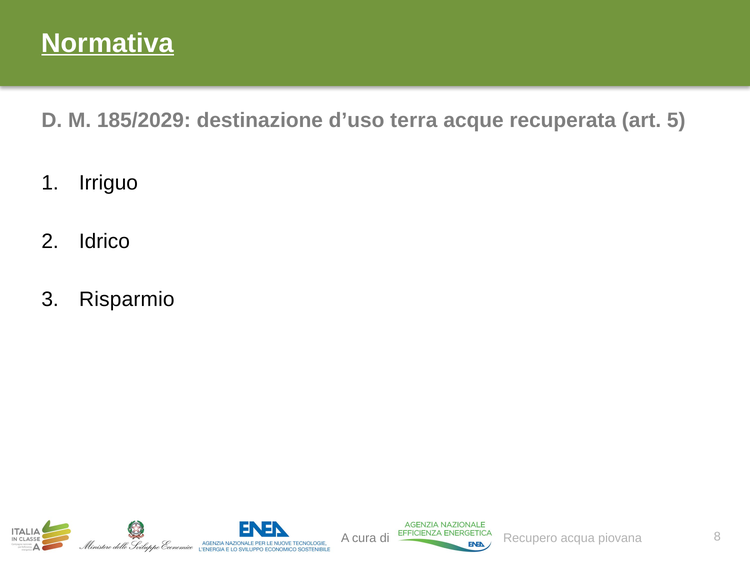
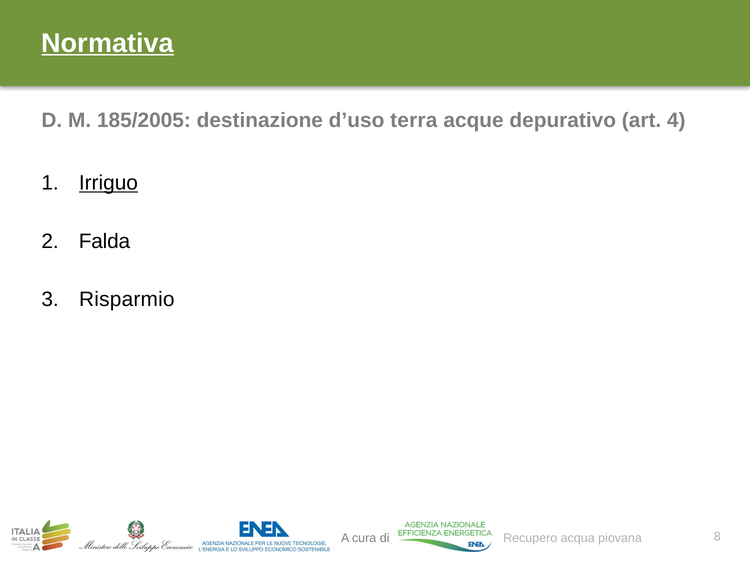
185/2029: 185/2029 -> 185/2005 (144, 121)
recuperata: recuperata -> depurativo (563, 121)
5: 5 -> 4 (676, 121)
Irriguo underline: none -> present (108, 183)
Idrico: Idrico -> Falda (104, 242)
